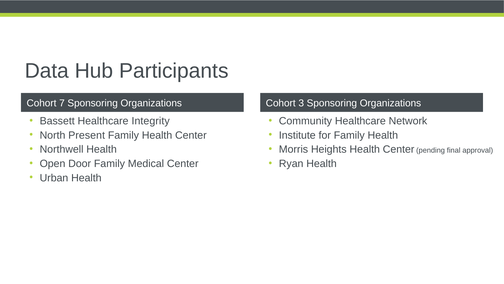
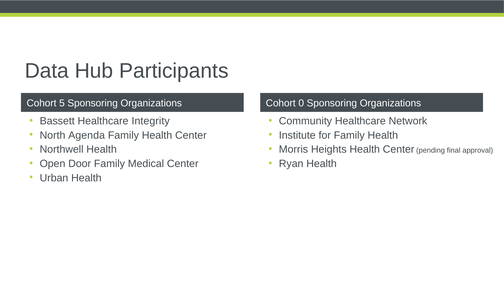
7: 7 -> 5 (62, 103)
3: 3 -> 0 (301, 103)
Present: Present -> Agenda (87, 135)
